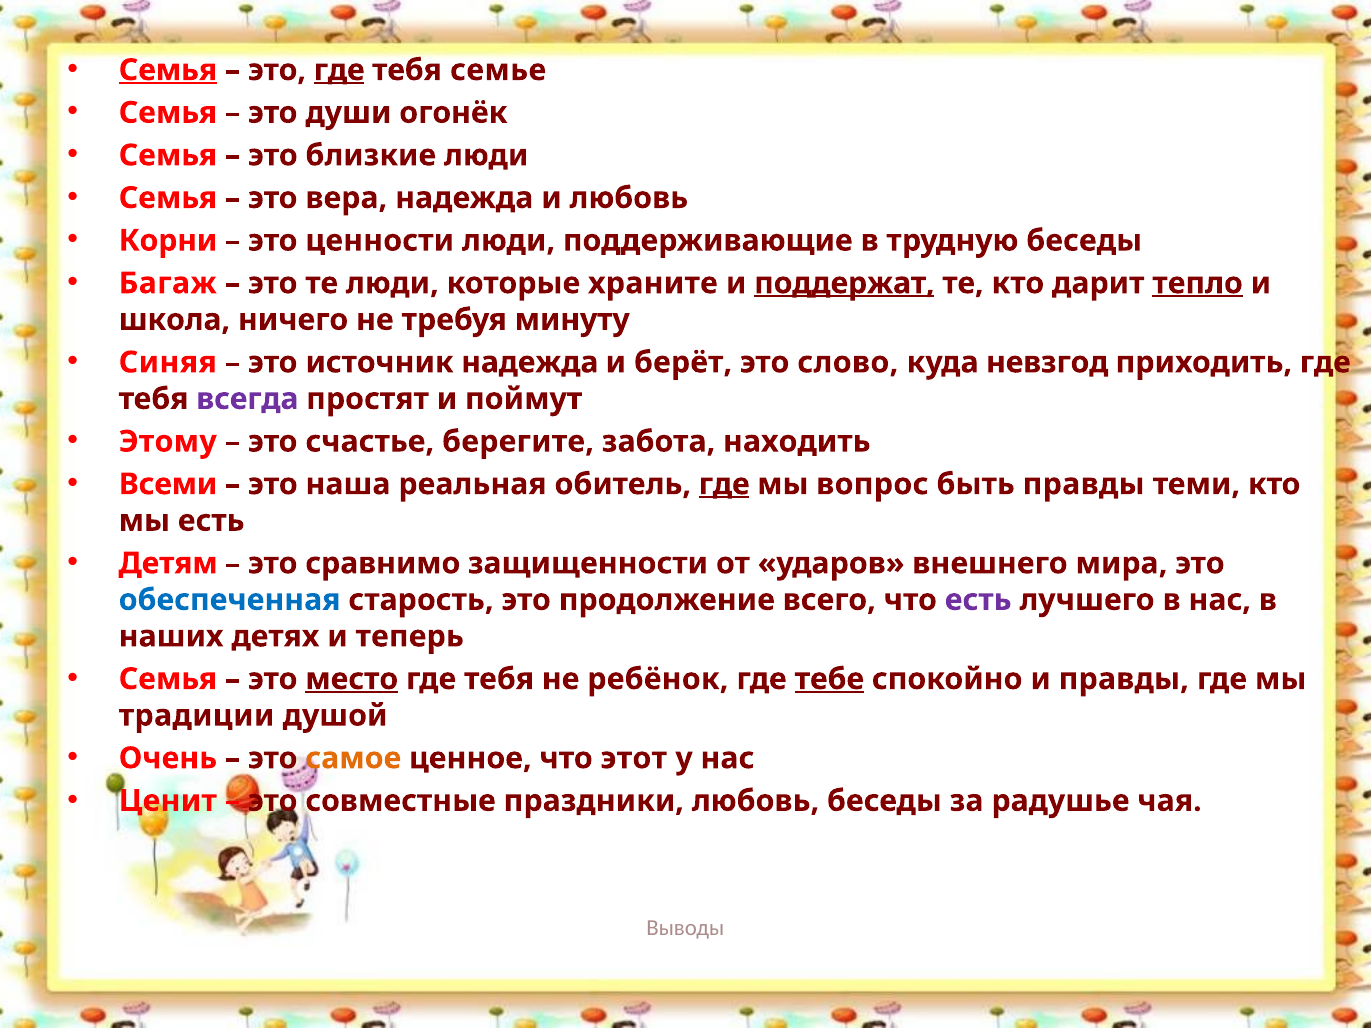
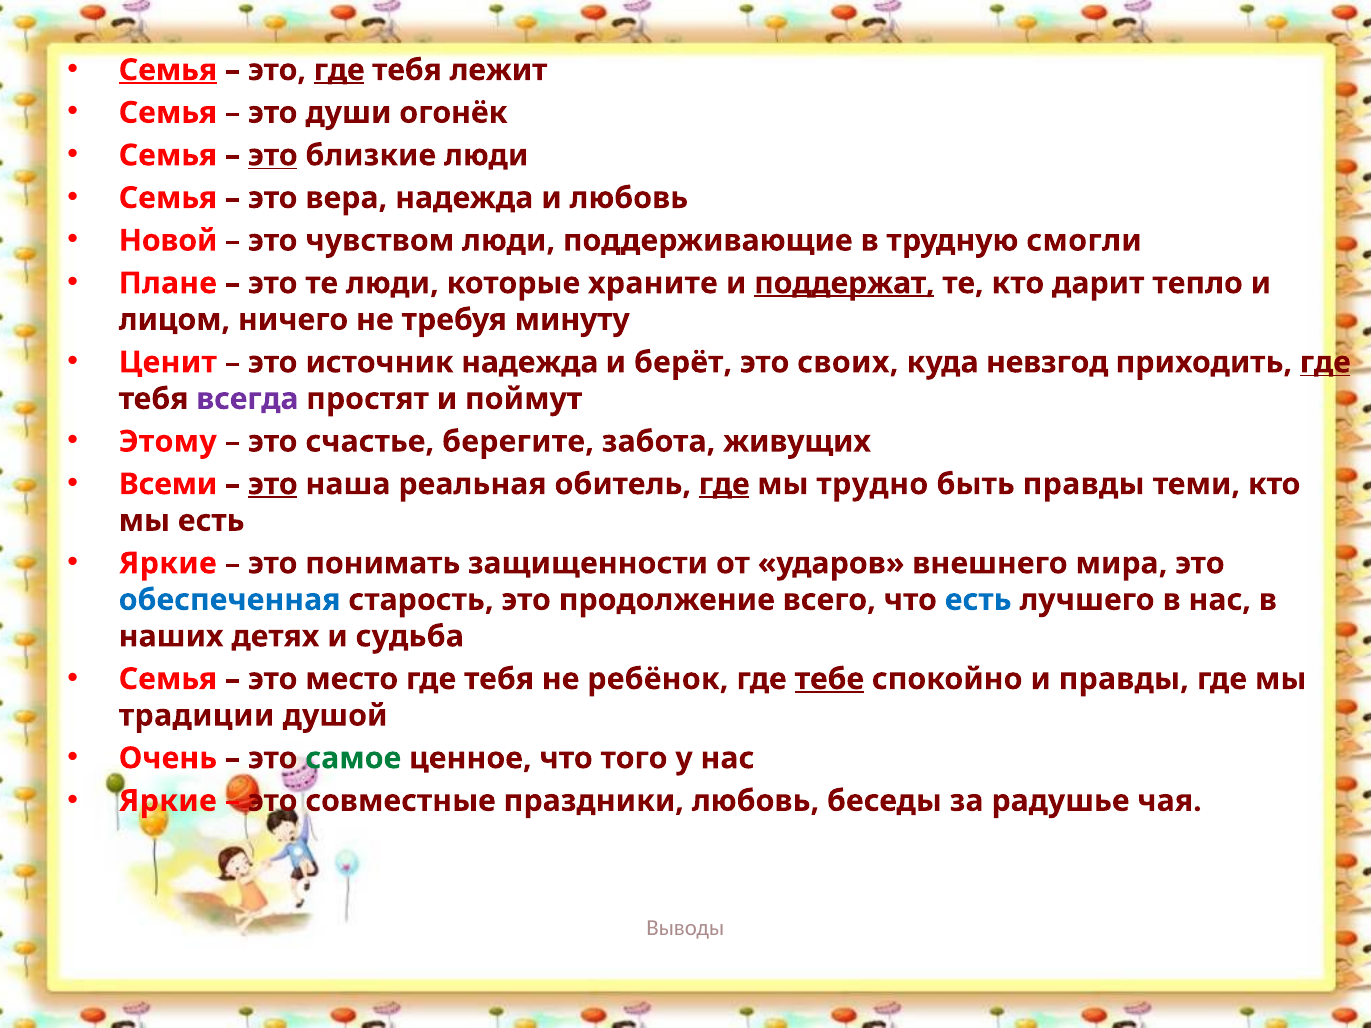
семье: семье -> лежит (498, 70)
это underline: none -> present (273, 155)
Корни: Корни -> Новой (168, 241)
ценности: ценности -> чувством (380, 241)
трудную беседы: беседы -> смогли (1084, 241)
Багаж: Багаж -> Плане (168, 283)
тепло underline: present -> none (1198, 283)
школа: школа -> лицом (174, 320)
Синяя: Синяя -> Ценит (168, 362)
слово: слово -> своих (848, 362)
где underline: none -> present (1325, 362)
находить: находить -> живущих (797, 442)
это underline: none -> present (273, 484)
вопрос: вопрос -> трудно (872, 484)
Детям: Детям -> Яркие (168, 564)
сравнимо: сравнимо -> понимать (383, 564)
есть colour: purple -> blue (978, 600)
теперь: теперь -> судьба (410, 637)
место underline: present -> none (352, 679)
самое colour: orange -> green (353, 758)
этот: этот -> того (634, 758)
Ценит: Ценит -> Яркие (168, 801)
